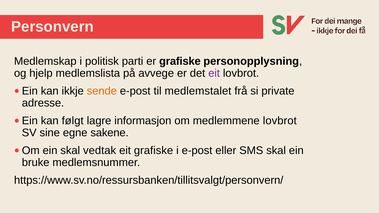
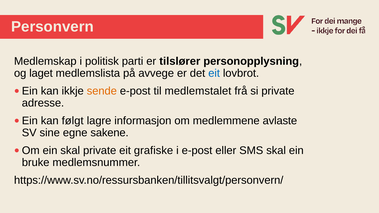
er grafiske: grafiske -> tilslører (180, 61)
hjelp: hjelp -> laget (41, 73)
eit colour: purple -> blue (214, 73)
medlemmene lovbrot: lovbrot -> avlaste (280, 121)
skal vedtak: vedtak -> private (100, 151)
